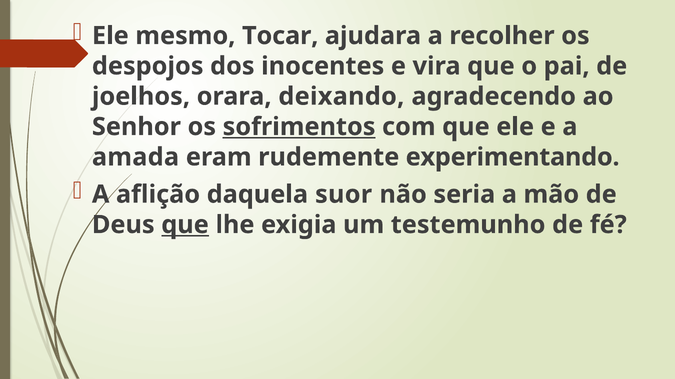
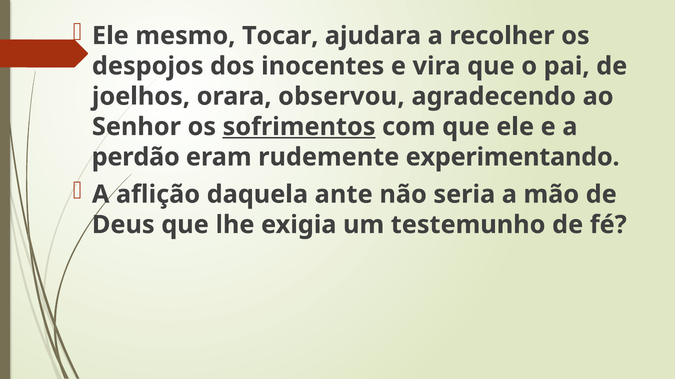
deixando: deixando -> observou (341, 97)
amada: amada -> perdão (136, 157)
suor: suor -> ante (344, 195)
que underline: present -> none (185, 225)
